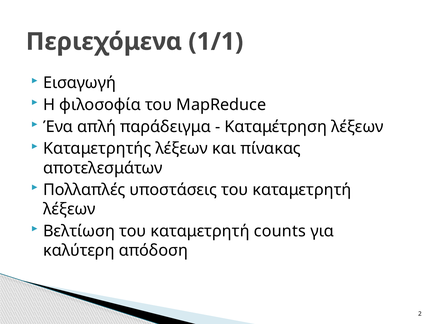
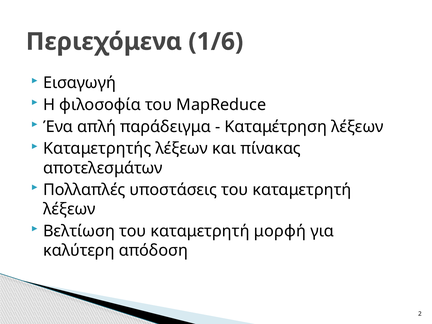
1/1: 1/1 -> 1/6 (216, 42)
counts: counts -> μορφή (280, 231)
